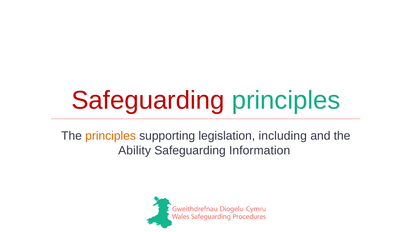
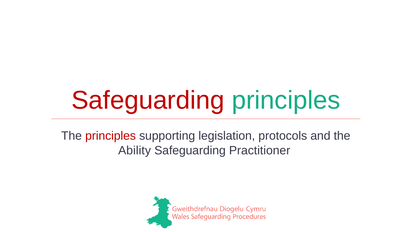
principles colour: orange -> red (111, 136)
including: including -> protocols (283, 136)
Information: Information -> Practitioner (260, 150)
